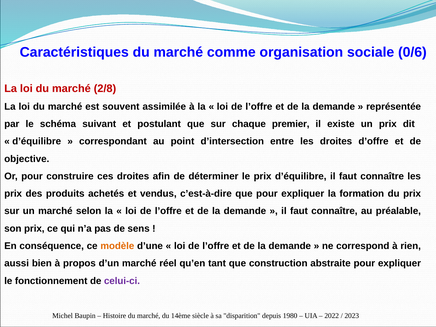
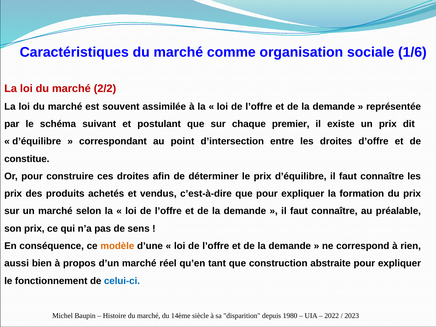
0/6: 0/6 -> 1/6 (412, 52)
2/8: 2/8 -> 2/2 (105, 89)
objective: objective -> constitue (27, 159)
celui-ci colour: purple -> blue (122, 281)
